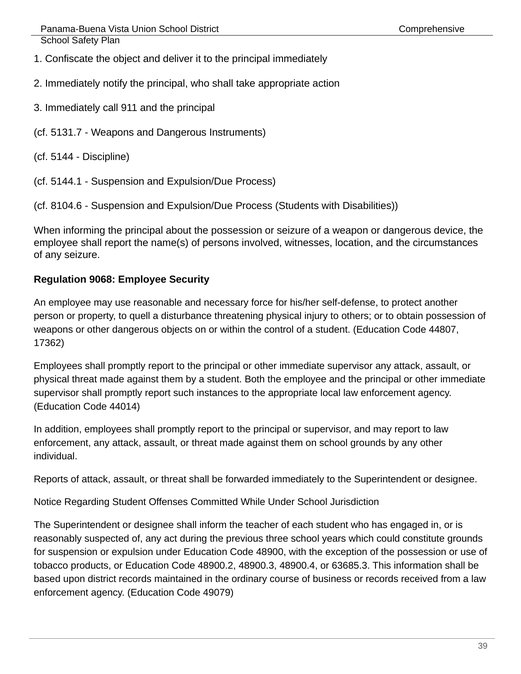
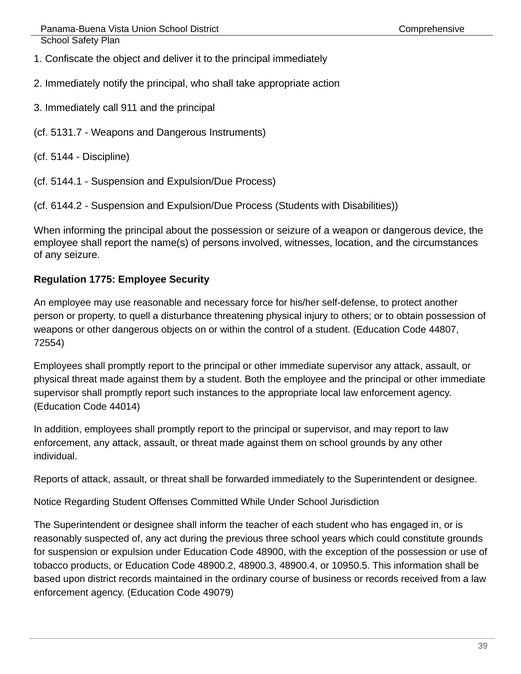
8104.6: 8104.6 -> 6144.2 (66, 206)
9068: 9068 -> 1775 (102, 280)
17362: 17362 -> 72554 (49, 343)
63685.3: 63685.3 -> 10950.5 (351, 566)
